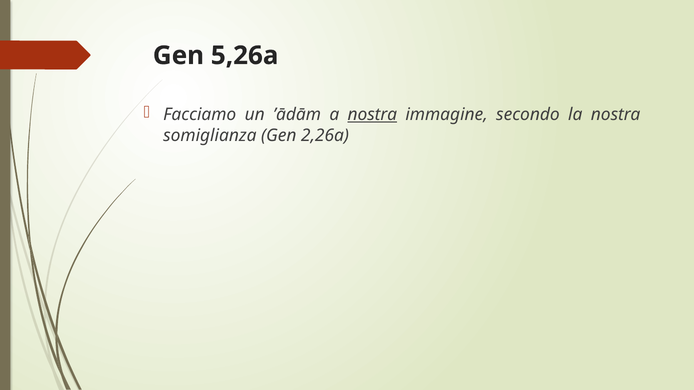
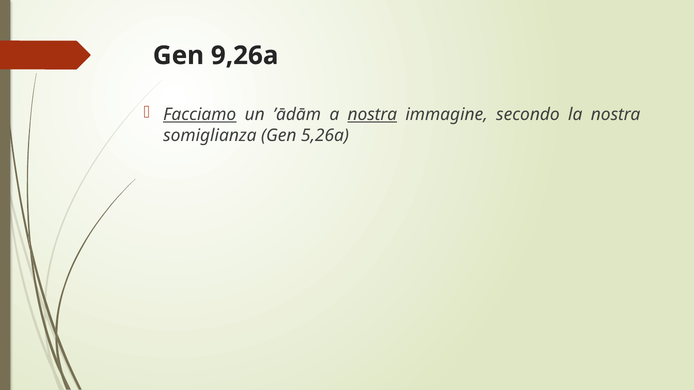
5,26a: 5,26a -> 9,26a (245, 56)
Facciamo underline: none -> present (200, 115)
2,26a: 2,26a -> 5,26a (325, 136)
